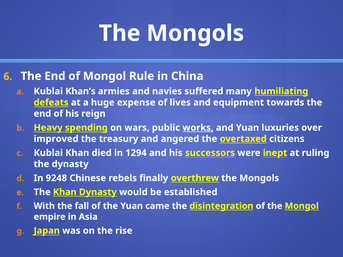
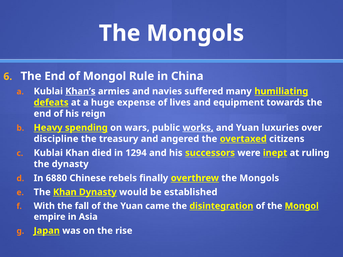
Khan’s underline: none -> present (80, 91)
improved: improved -> discipline (56, 139)
9248: 9248 -> 6880 (56, 178)
